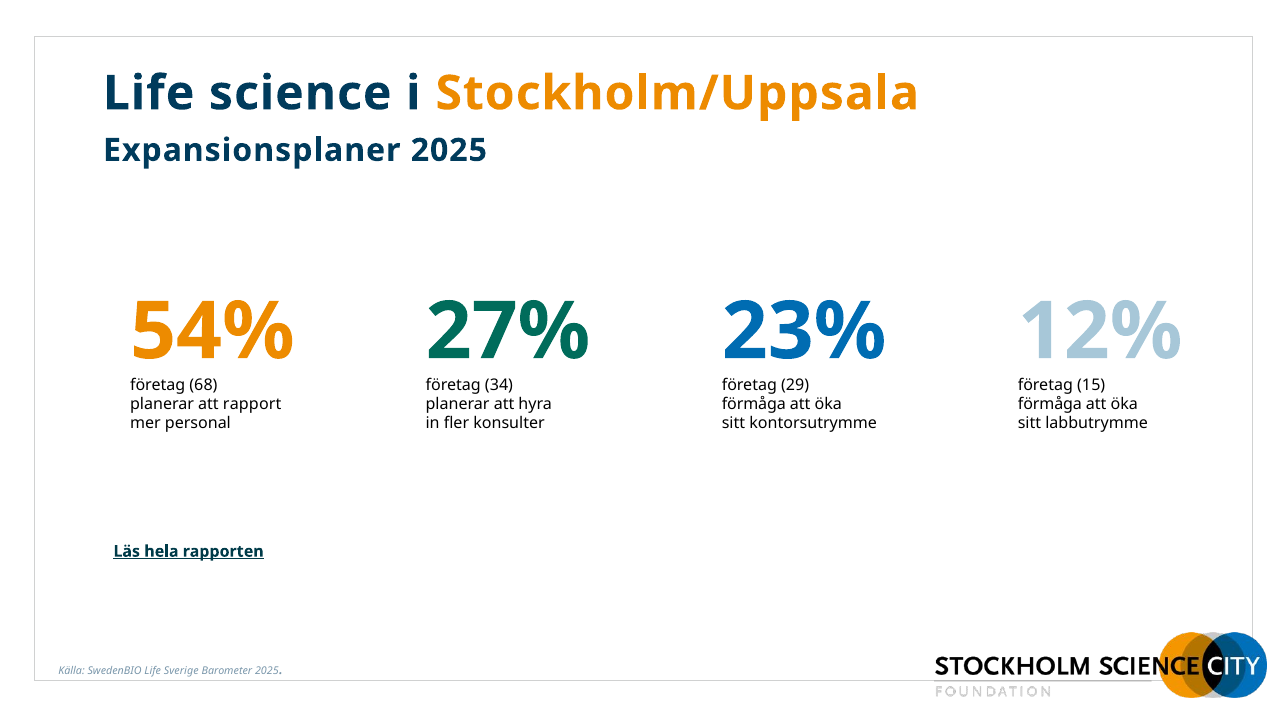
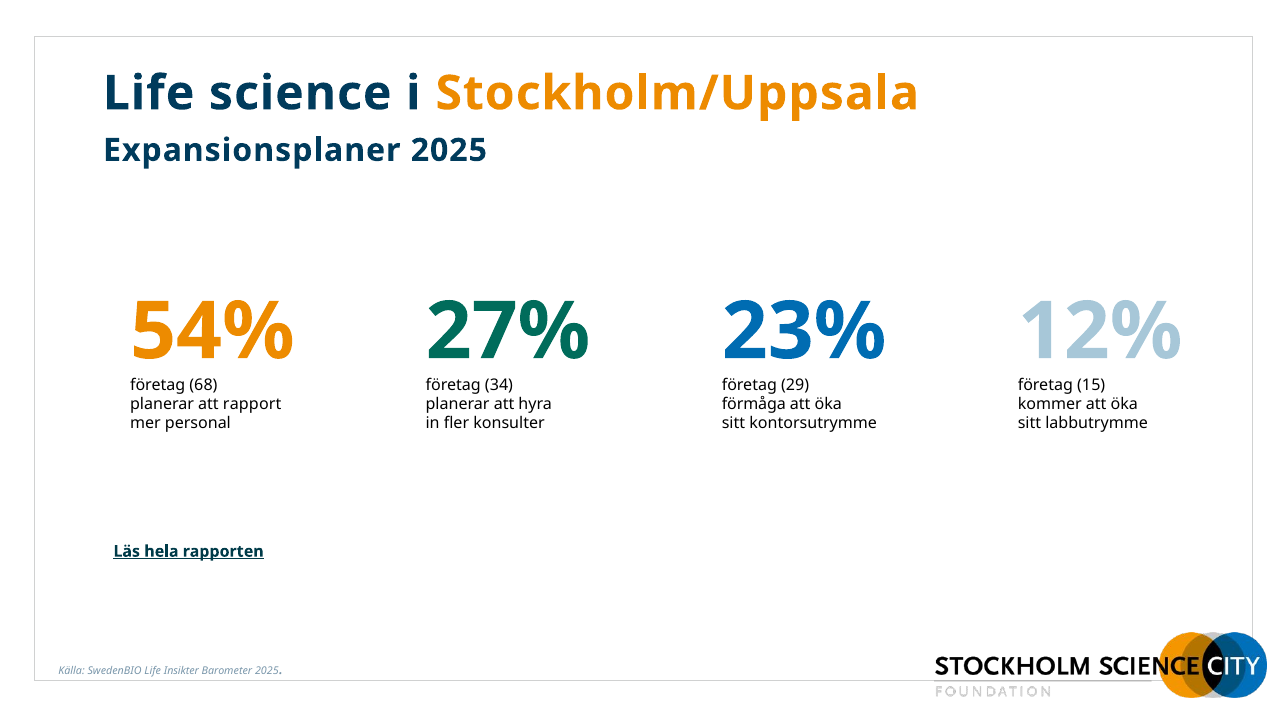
förmåga: förmåga -> kommer (1050, 404)
Sverige: Sverige -> Insikter (181, 672)
